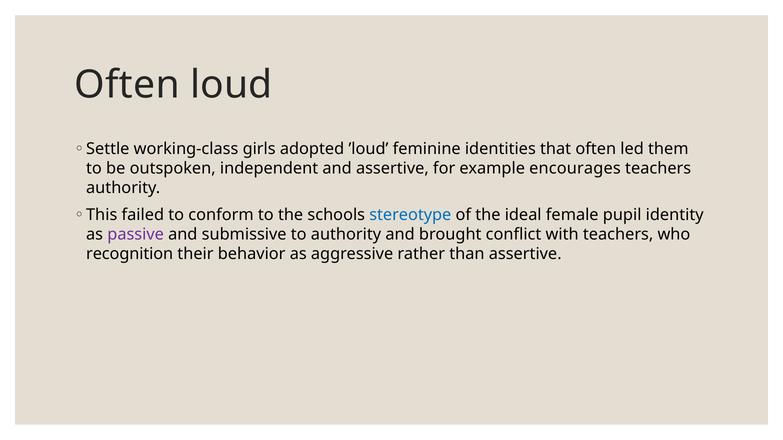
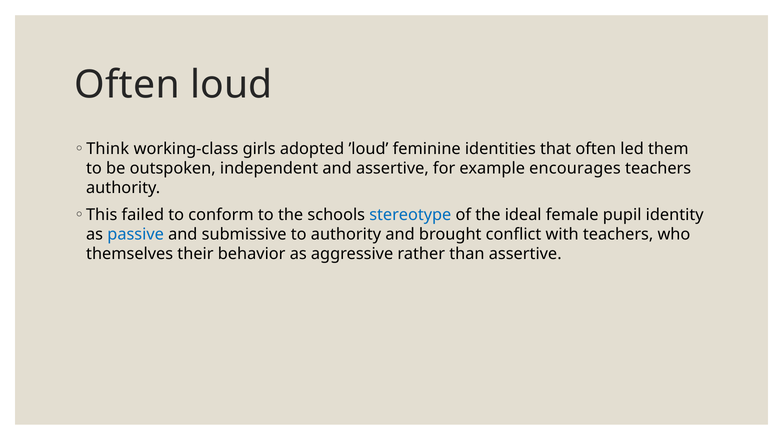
Settle: Settle -> Think (108, 149)
passive colour: purple -> blue (136, 235)
recognition: recognition -> themselves (130, 254)
